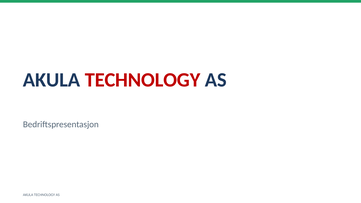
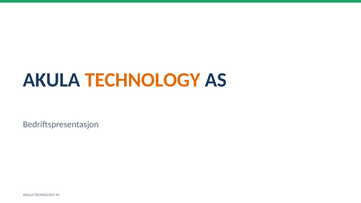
TECHNOLOGY colour: red -> orange (143, 80)
